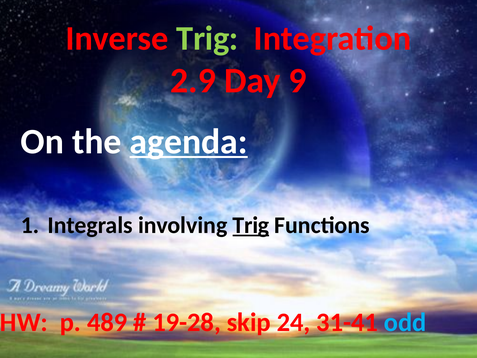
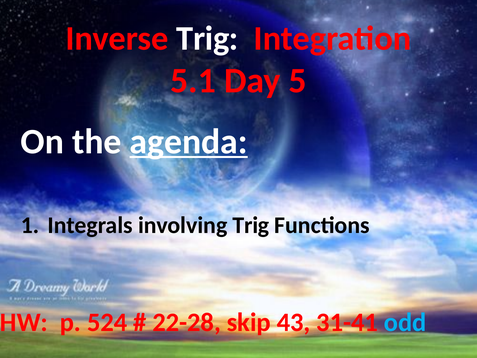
Trig colour: light green -> white (207, 39)
2.9: 2.9 -> 5.1 (193, 81)
9: 9 -> 5 (298, 81)
Trig underline: present -> none (251, 225)
489: 489 -> 524 (107, 322)
19-28: 19-28 -> 22-28 (187, 322)
24: 24 -> 43 (293, 322)
